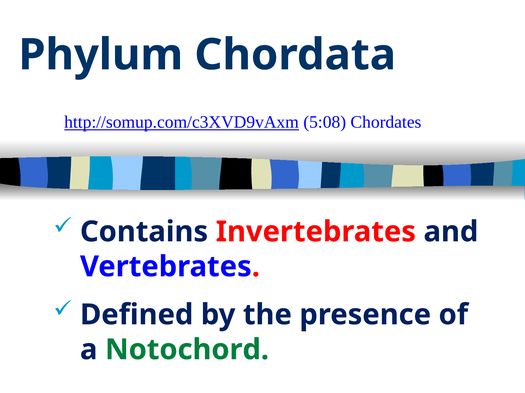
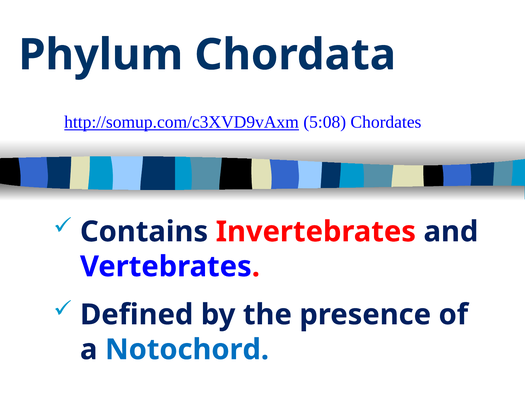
Notochord colour: green -> blue (187, 350)
